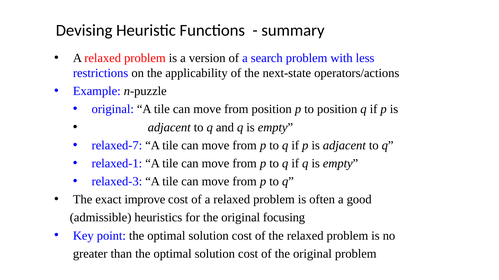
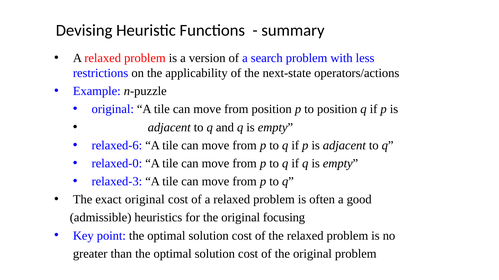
relaxed-7: relaxed-7 -> relaxed-6 (117, 146)
relaxed-1: relaxed-1 -> relaxed-0 (117, 164)
exact improve: improve -> original (145, 200)
